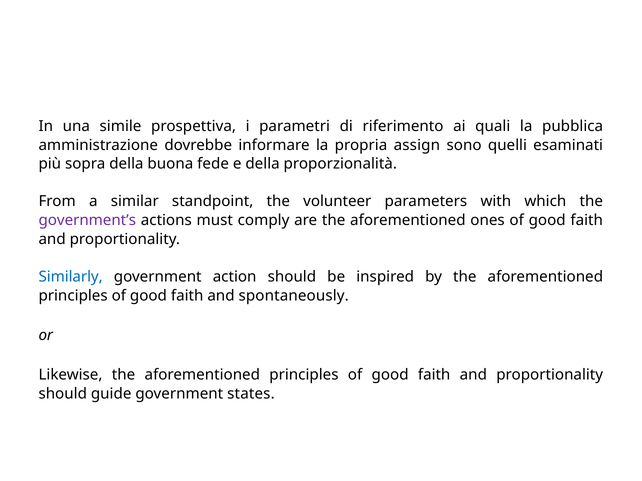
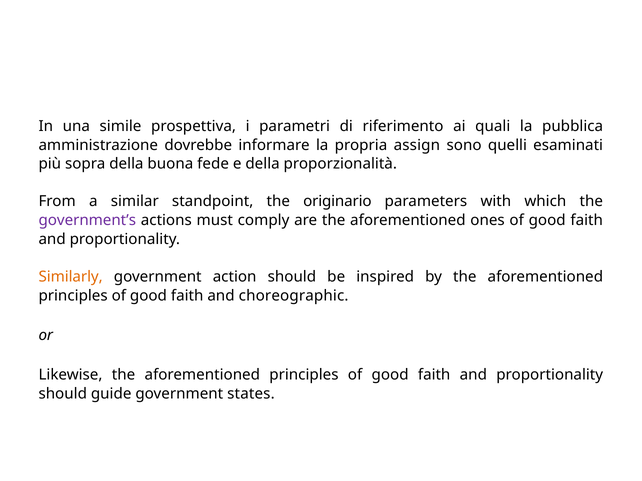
volunteer: volunteer -> originario (337, 202)
Similarly colour: blue -> orange (71, 277)
spontaneously: spontaneously -> choreographic (294, 296)
